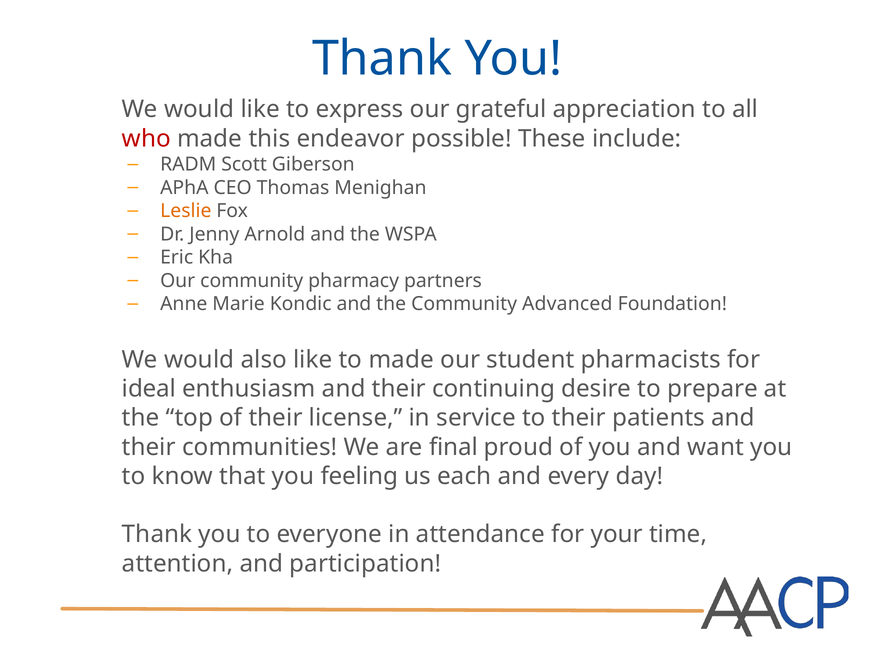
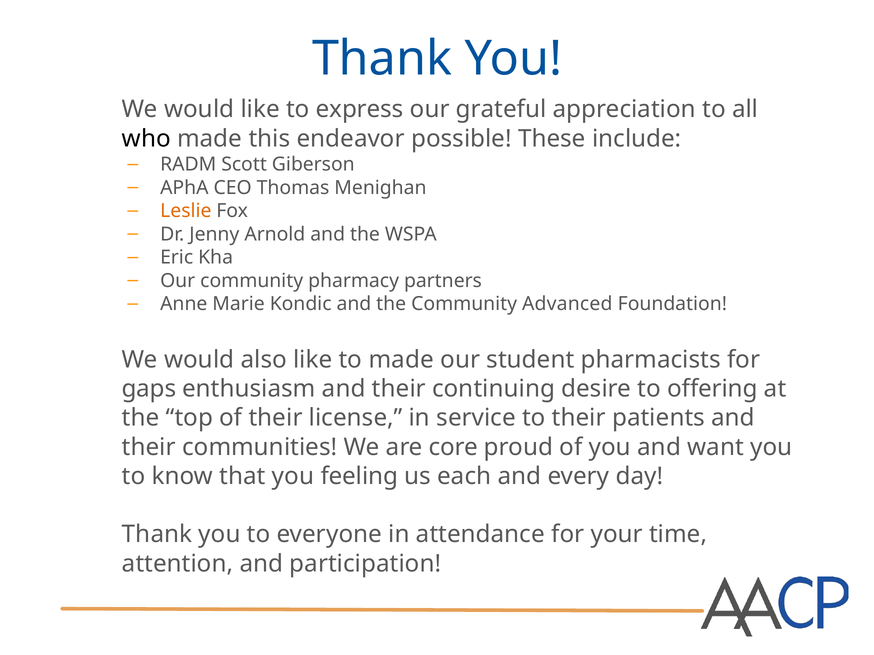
who colour: red -> black (146, 139)
ideal: ideal -> gaps (149, 389)
prepare: prepare -> offering (713, 389)
final: final -> core (453, 447)
